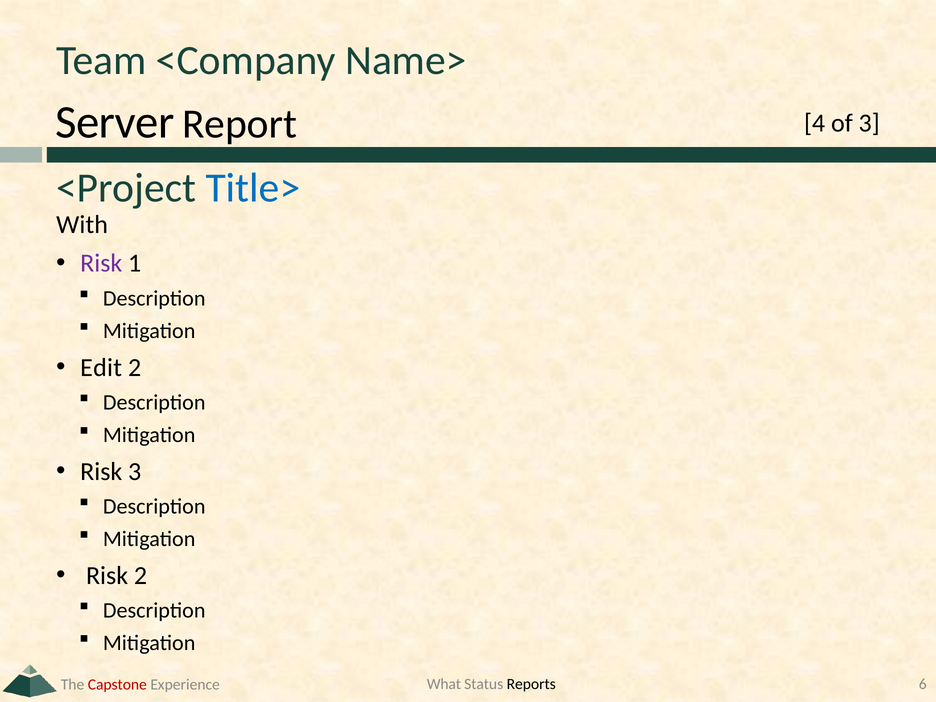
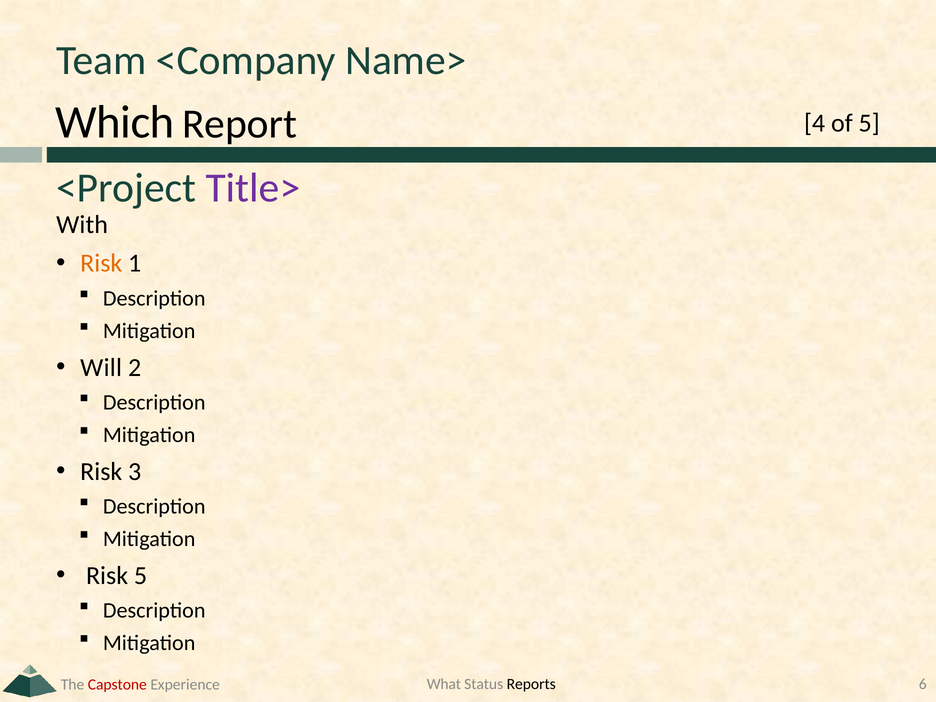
Server: Server -> Which (115, 122)
of 3: 3 -> 5 (869, 123)
Title> colour: blue -> purple (253, 188)
Risk colour: purple -> orange (101, 263)
Edit: Edit -> Will (101, 367)
Risk 2: 2 -> 5 (140, 575)
